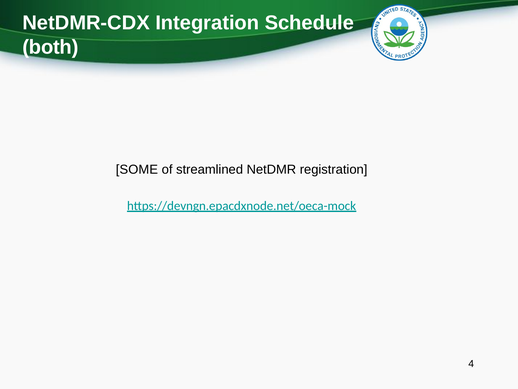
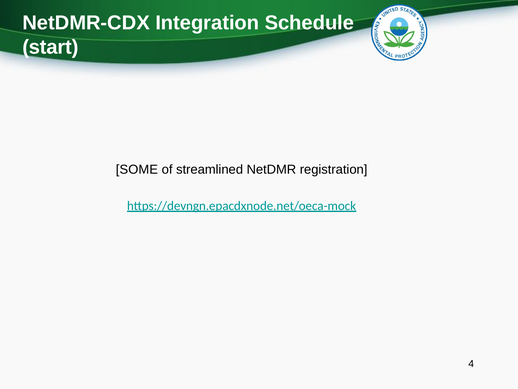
both: both -> start (50, 47)
